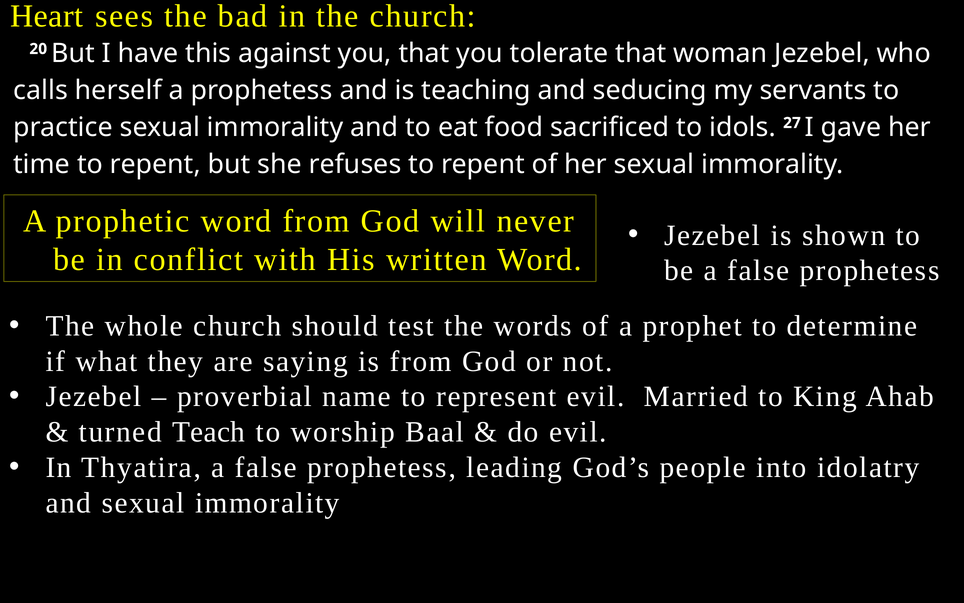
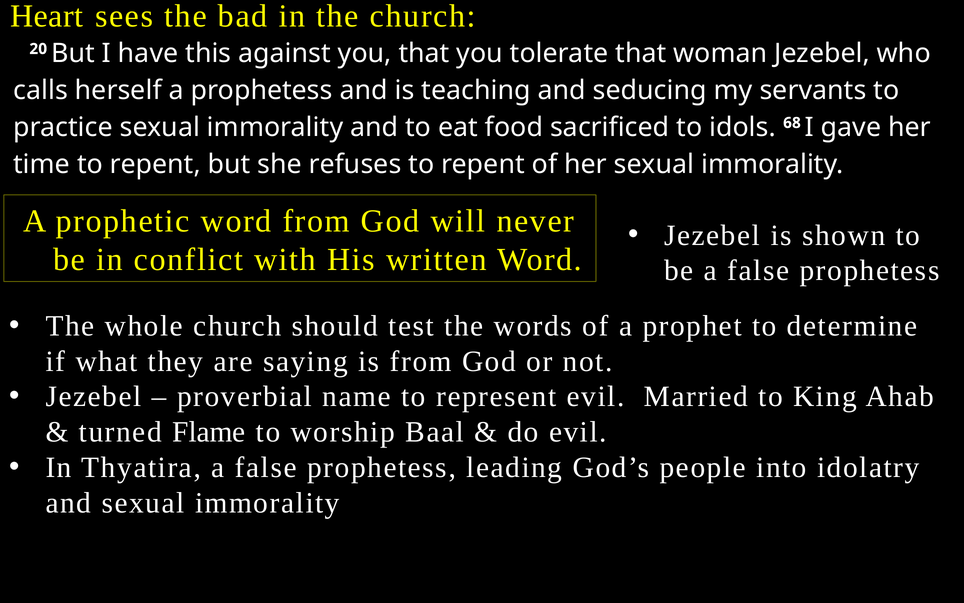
27: 27 -> 68 (792, 123)
Teach: Teach -> Flame (209, 432)
